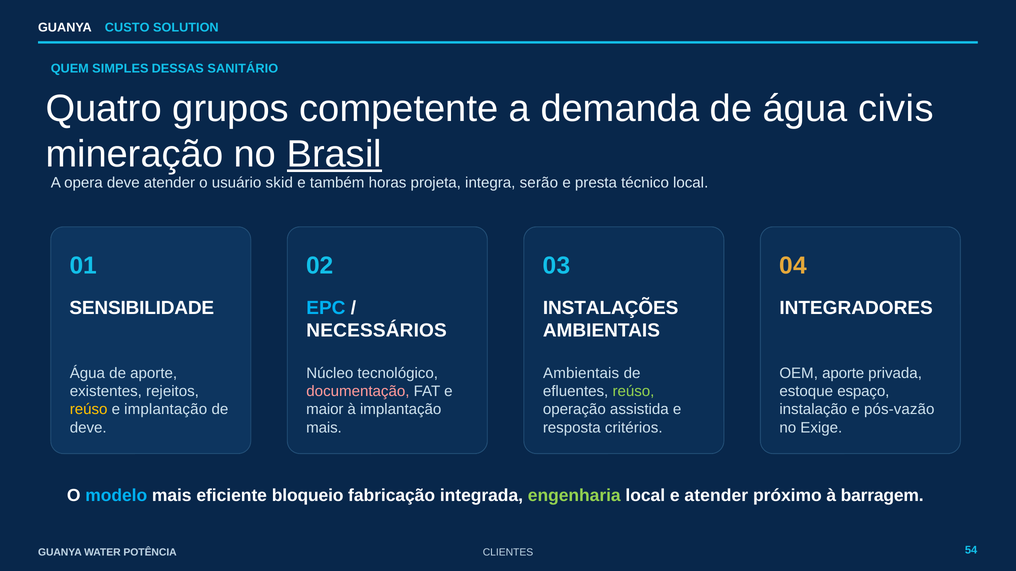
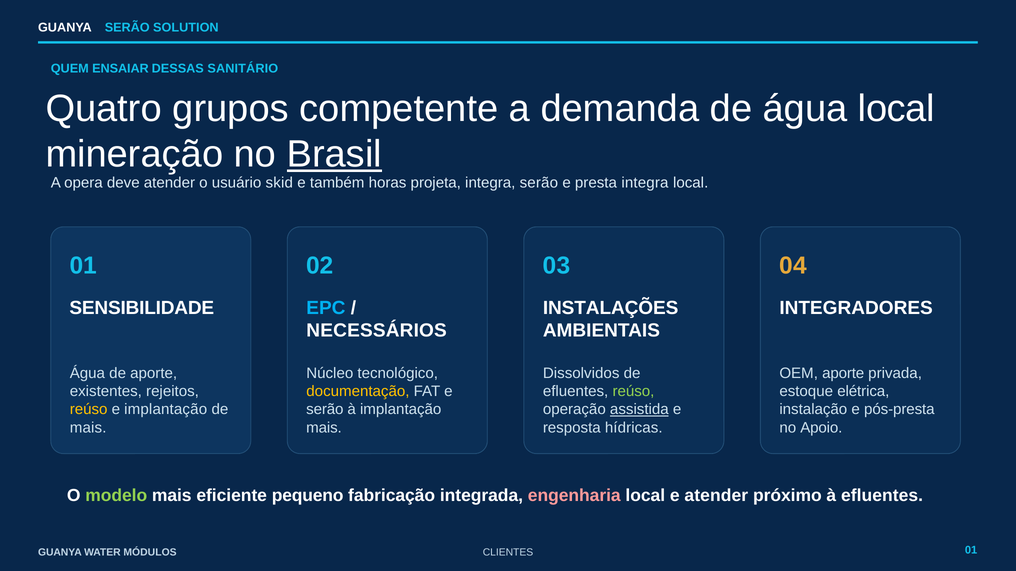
GUANYA CUSTO: CUSTO -> SERÃO (127, 28)
SIMPLES: SIMPLES -> ENSAIAR (120, 69)
água civis: civis -> local (896, 109)
presta técnico: técnico -> integra (645, 183)
Ambientais: Ambientais -> Dissolvidos (581, 374)
documentação colour: pink -> yellow (358, 392)
espaço: espaço -> elétrica (863, 392)
maior: maior -> serão (325, 410)
assistida underline: none -> present (639, 410)
pós-vazão: pós-vazão -> pós-presta (899, 410)
deve: deve -> mais (88, 428)
critérios: critérios -> hídricas (634, 428)
Exige: Exige -> Apoio (821, 428)
modelo colour: light blue -> light green (116, 496)
bloqueio: bloqueio -> pequeno (308, 496)
engenharia colour: light green -> pink (574, 496)
à barragem: barragem -> efluentes (882, 496)
POTÊNCIA: POTÊNCIA -> MÓDULOS (150, 553)
CLIENTES 54: 54 -> 01 (971, 550)
